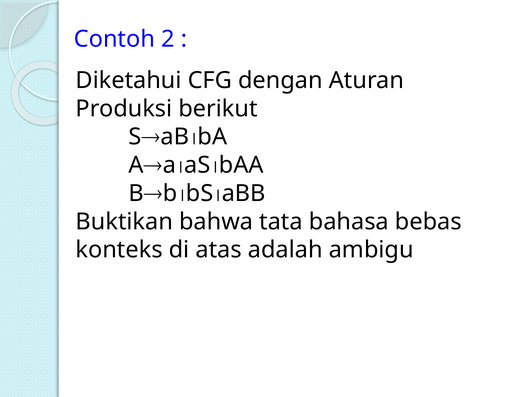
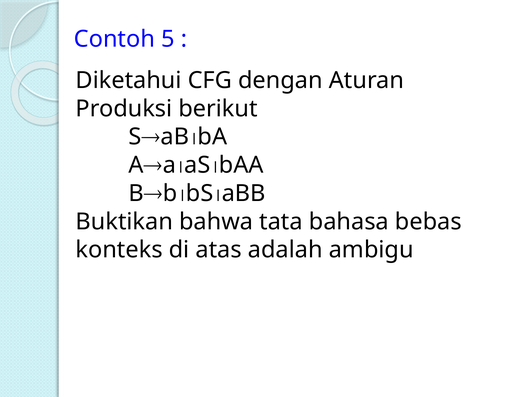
2: 2 -> 5 (168, 39)
